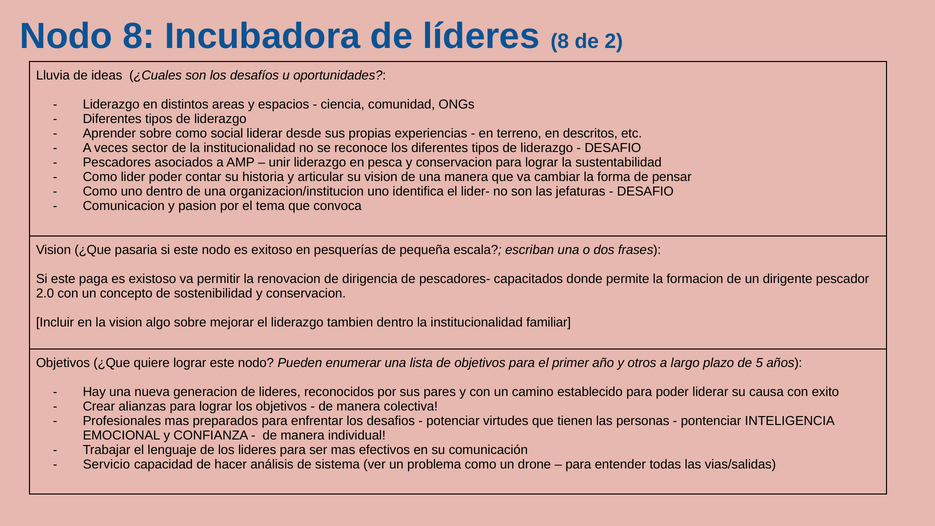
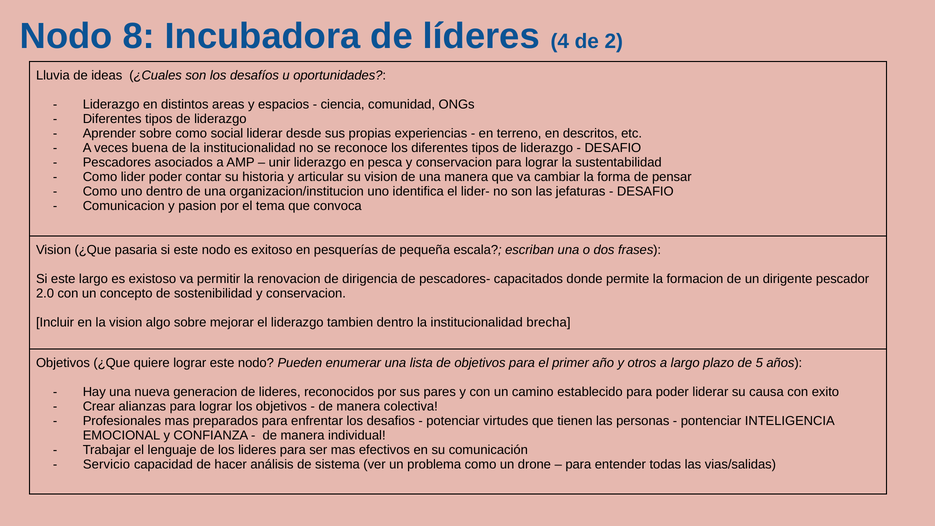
líderes 8: 8 -> 4 (560, 42)
sector: sector -> buena (150, 148)
este paga: paga -> largo (93, 279)
familiar: familiar -> brecha (548, 322)
